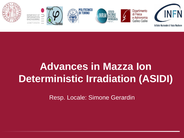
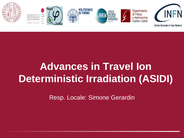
Mazza: Mazza -> Travel (118, 67)
